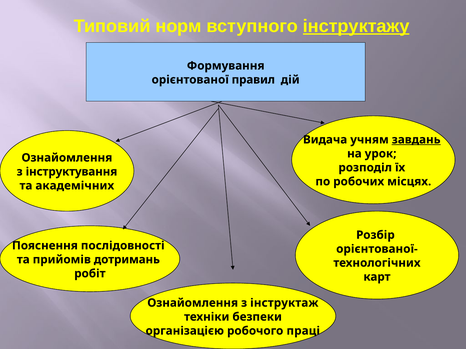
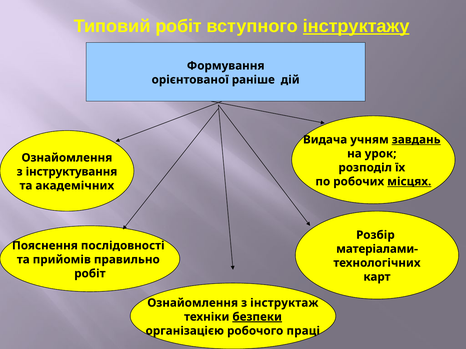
Типовий норм: норм -> робіт (179, 26)
правил: правил -> раніше (253, 80)
місцях underline: none -> present (409, 182)
орієнтованої-: орієнтованої- -> матеріалами- (377, 249)
дотримань: дотримань -> правильно (127, 260)
безпеки underline: none -> present (257, 317)
